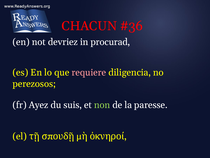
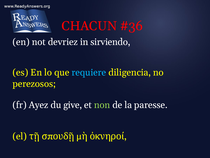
procurad: procurad -> sirviendo (110, 42)
requiere colour: pink -> light blue (89, 72)
suis: suis -> give (73, 105)
